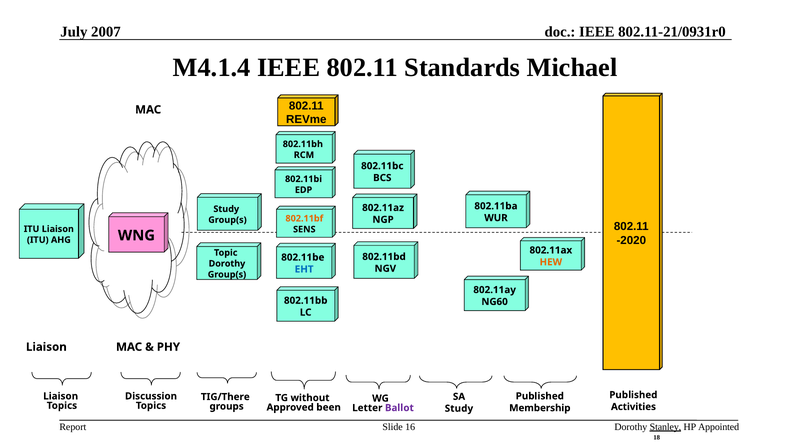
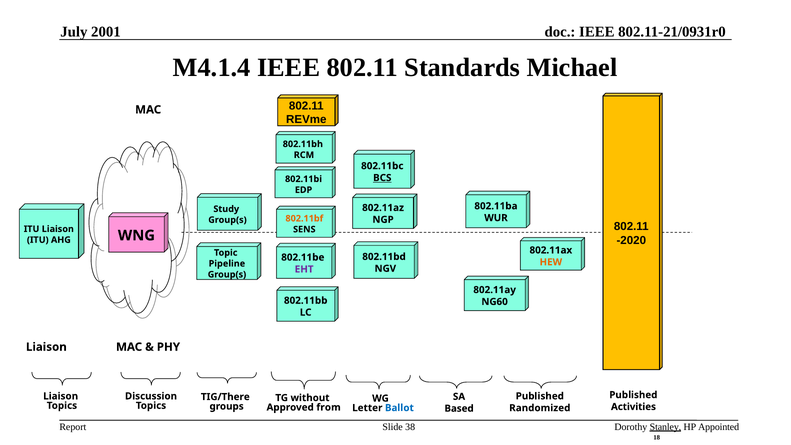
2007: 2007 -> 2001 (106, 32)
BCS underline: none -> present (382, 178)
Dorothy: Dorothy -> Pipeline (227, 264)
EHT colour: blue -> purple (304, 269)
been: been -> from (329, 407)
Ballot colour: purple -> blue (399, 408)
Membership: Membership -> Randomized (540, 408)
Study: Study -> Based (459, 408)
16: 16 -> 38 (410, 427)
